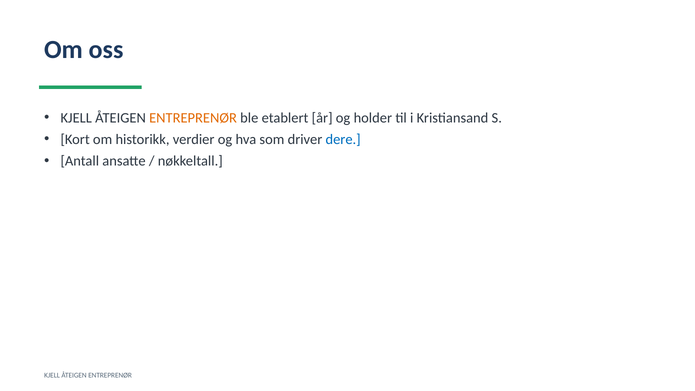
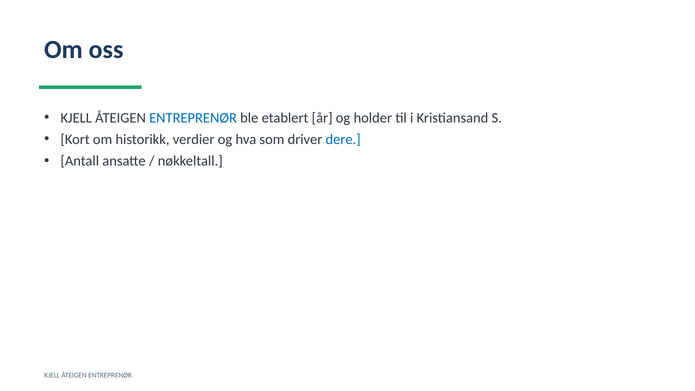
ENTREPRENØR colour: orange -> blue (193, 118)
